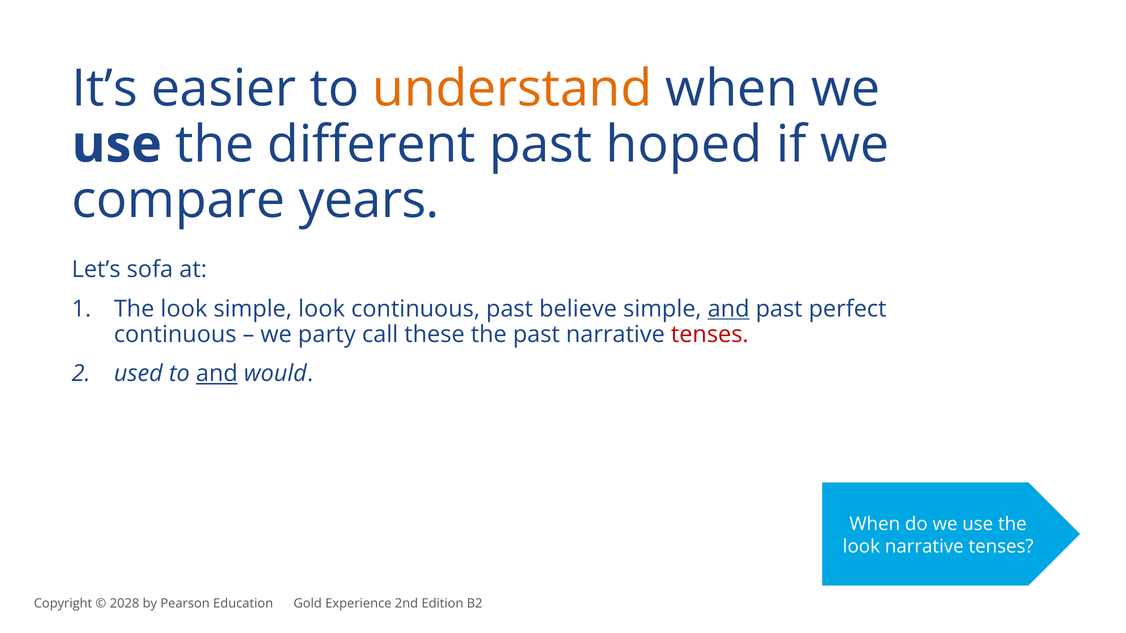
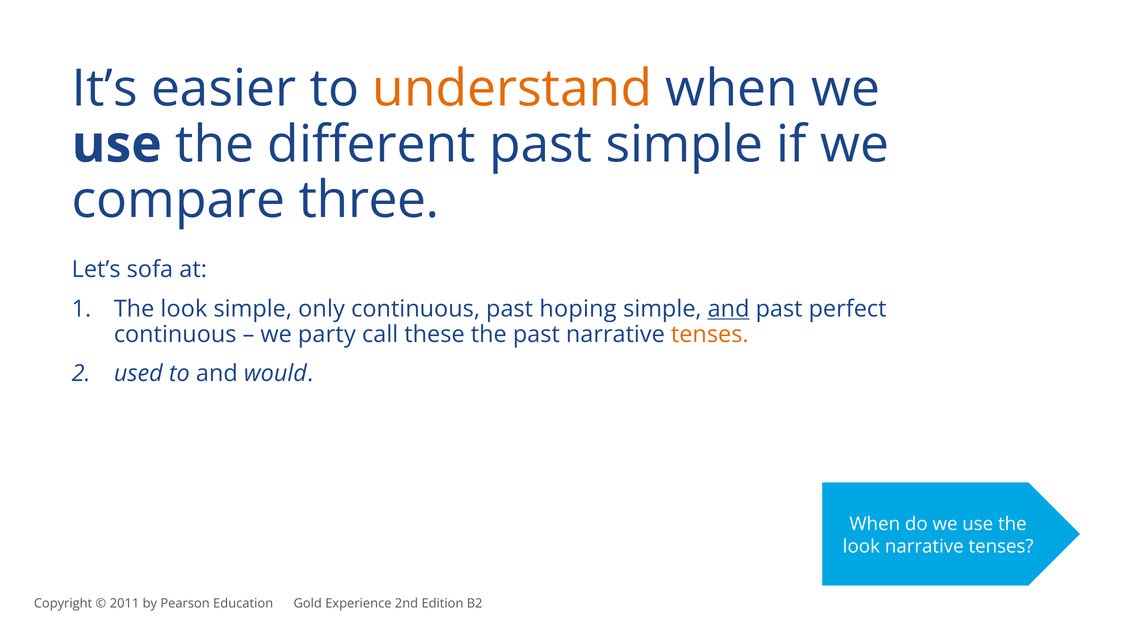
past hoped: hoped -> simple (684, 145)
years: years -> three (369, 200)
simple look: look -> only (322, 309)
believe: believe -> hoping (578, 309)
tenses colour: red -> orange (710, 334)
and underline: present -> none (217, 374)
2028: 2028 -> 2011 (125, 604)
